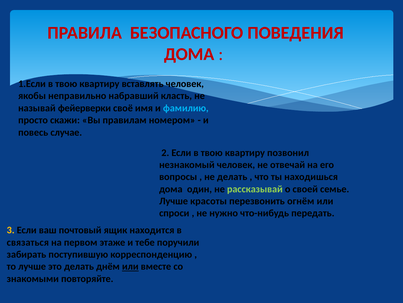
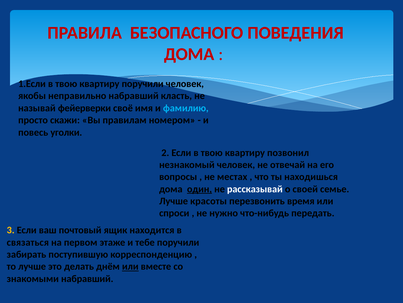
квартиру вставлять: вставлять -> поручили (143, 84)
случае: случае -> уголки (66, 132)
не делать: делать -> местах (232, 177)
один underline: none -> present (200, 189)
рассказывай colour: light green -> white (255, 189)
огнём: огнём -> время (301, 201)
знакомыми повторяйте: повторяйте -> набравший (87, 278)
